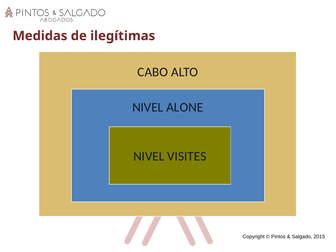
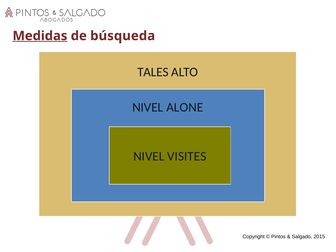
Medidas underline: none -> present (40, 36)
ilegítimas: ilegítimas -> búsqueda (123, 36)
CABO: CABO -> TALES (153, 72)
